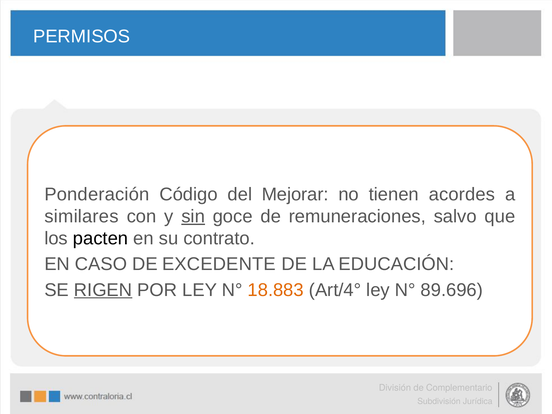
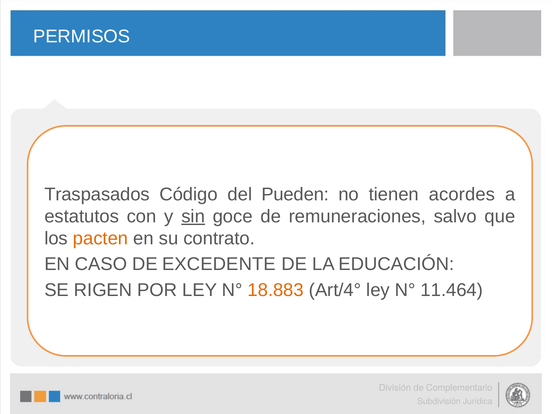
Ponderación: Ponderación -> Traspasados (97, 194)
Mejorar: Mejorar -> Pueden (295, 194)
similares: similares -> estatutos (82, 216)
pacten colour: black -> orange (101, 238)
RIGEN underline: present -> none (103, 290)
89.696: 89.696 -> 11.464 (452, 290)
